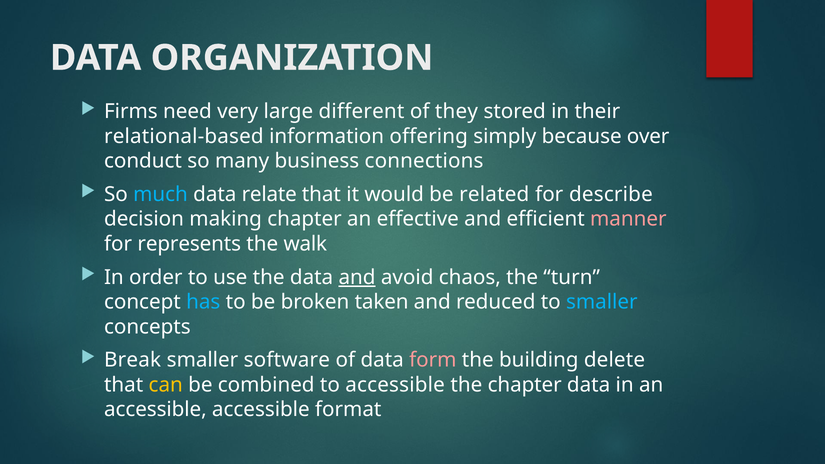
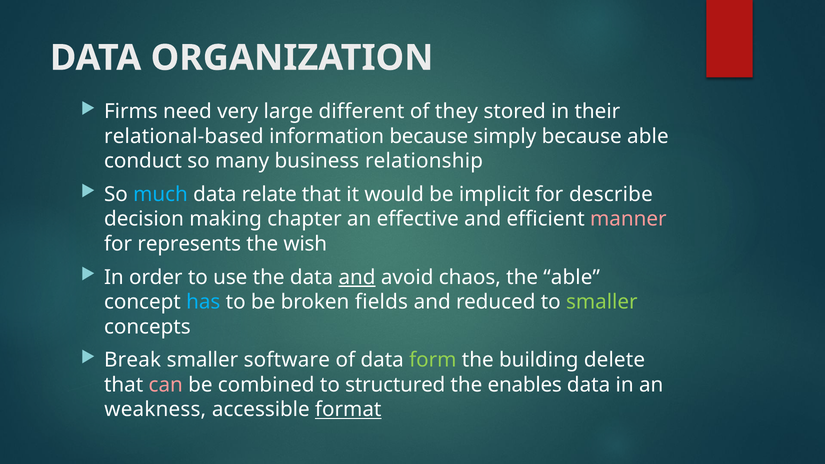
information offering: offering -> because (429, 136)
because over: over -> able (648, 136)
connections: connections -> relationship (424, 161)
related: related -> implicit (494, 194)
walk: walk -> wish (305, 244)
the turn: turn -> able (572, 277)
taken: taken -> fields (381, 302)
smaller colour: light blue -> light green (602, 302)
form colour: pink -> light green (433, 360)
can colour: yellow -> pink (166, 385)
to accessible: accessible -> structured (395, 385)
the chapter: chapter -> enables (525, 385)
accessible: accessible -> weakness (155, 410)
format underline: none -> present (348, 410)
